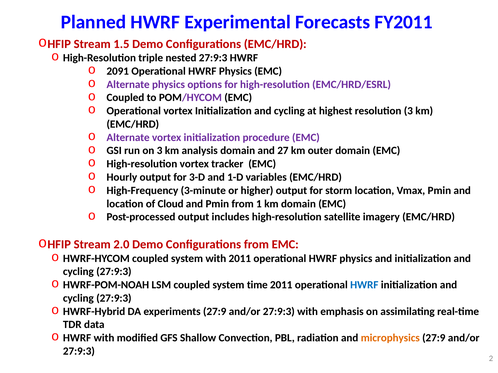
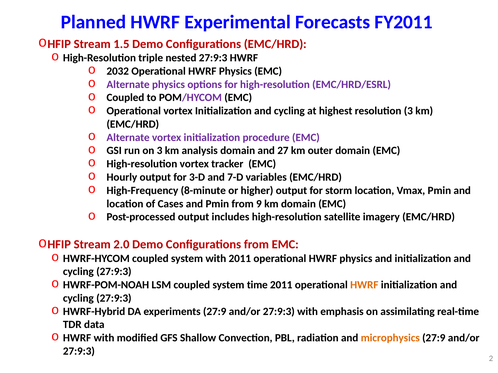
2091: 2091 -> 2032 (118, 71)
1-D: 1-D -> 7-D (235, 177)
3-minute: 3-minute -> 8-minute (203, 191)
Cloud: Cloud -> Cases (171, 204)
1: 1 -> 9 (259, 204)
HWRF colour: blue -> orange (364, 285)
